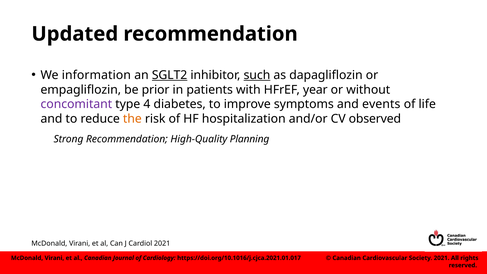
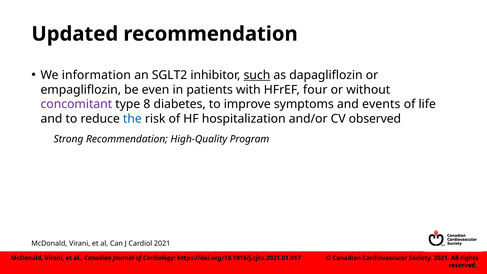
SGLT2 underline: present -> none (170, 75)
prior: prior -> even (156, 90)
year: year -> four (315, 90)
4: 4 -> 8 (147, 104)
the colour: orange -> blue (132, 119)
Planning: Planning -> Program (250, 139)
